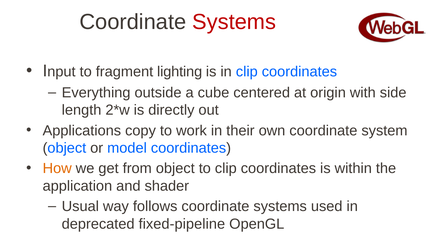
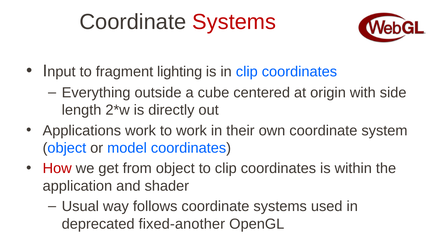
Applications copy: copy -> work (140, 130)
How colour: orange -> red (57, 168)
fixed-pipeline: fixed-pipeline -> fixed-another (182, 224)
